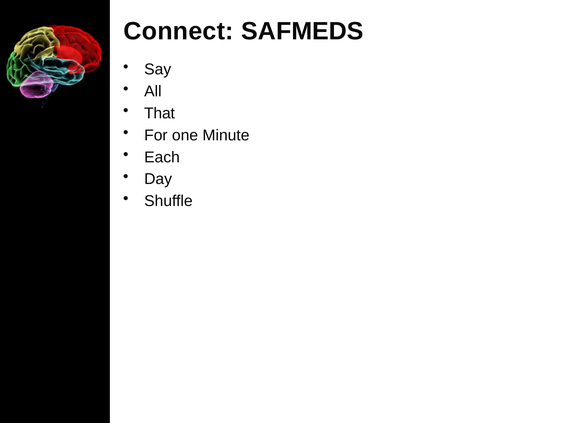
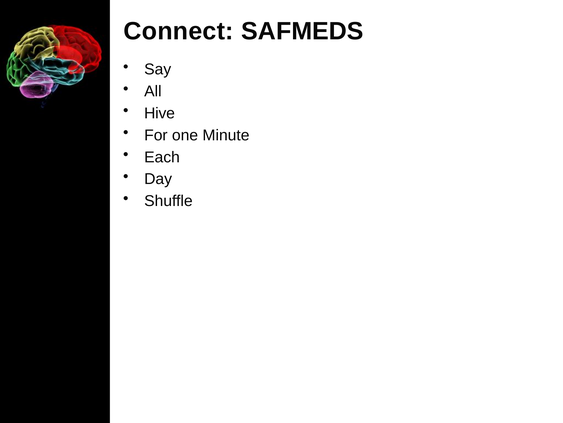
That: That -> Hive (160, 113)
